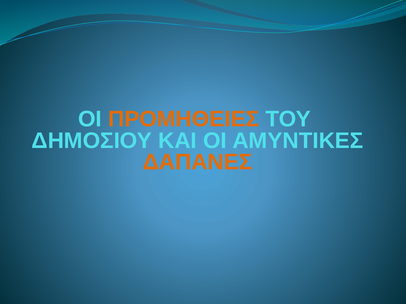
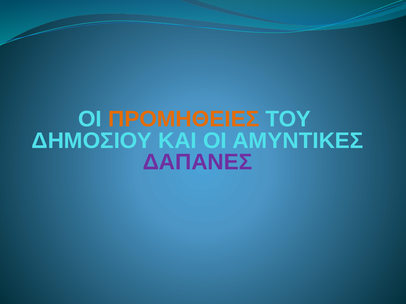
ΔΑΠΑΝΕΣ colour: orange -> purple (198, 163)
